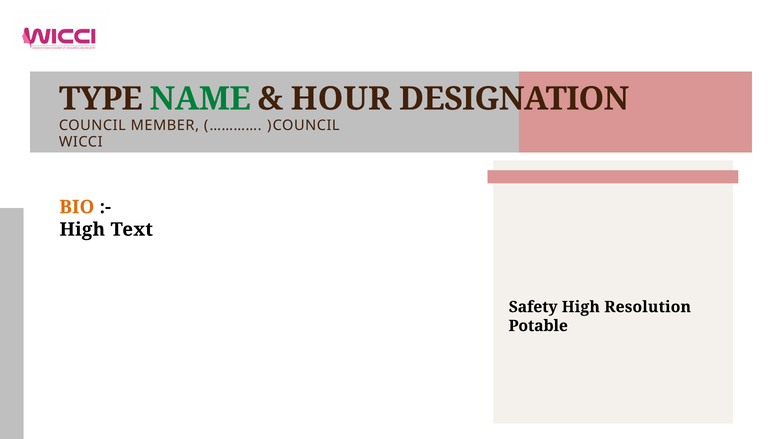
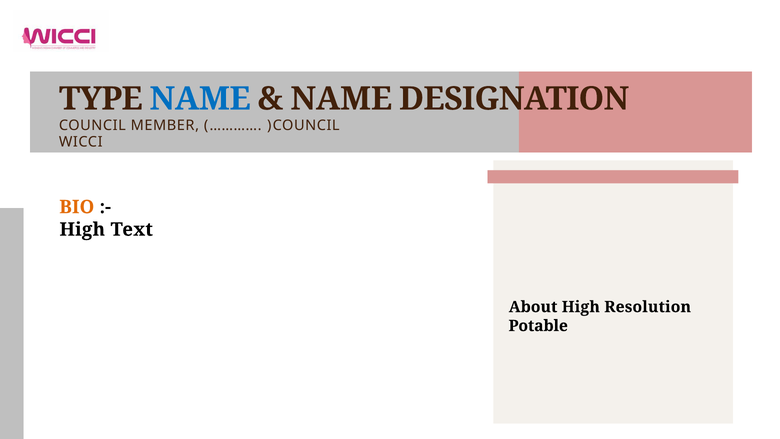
NAME colour: green -> blue (200, 99)
HOUR: HOUR -> NAME (341, 99)
Safety: Safety -> About (533, 307)
